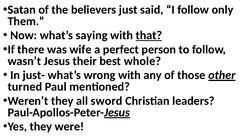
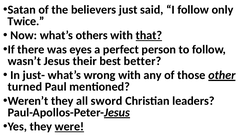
Them: Them -> Twice (26, 21)
saying: saying -> others (92, 35)
wife: wife -> eyes (81, 50)
whole: whole -> better (142, 61)
were underline: none -> present (69, 127)
